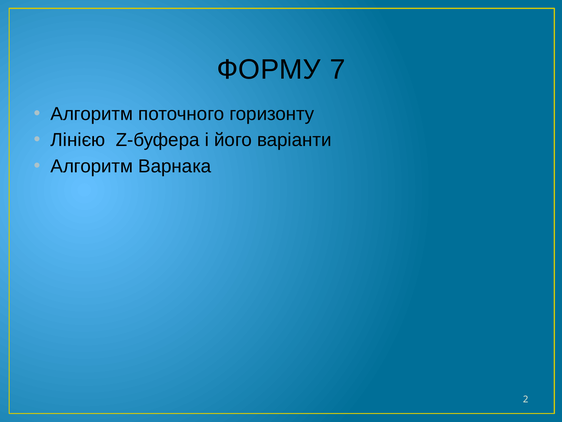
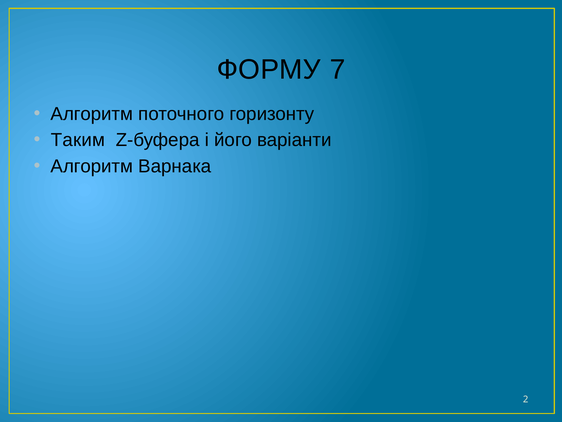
Лінією: Лінією -> Таким (78, 140)
